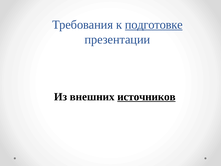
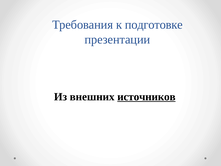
подготовке underline: present -> none (154, 25)
